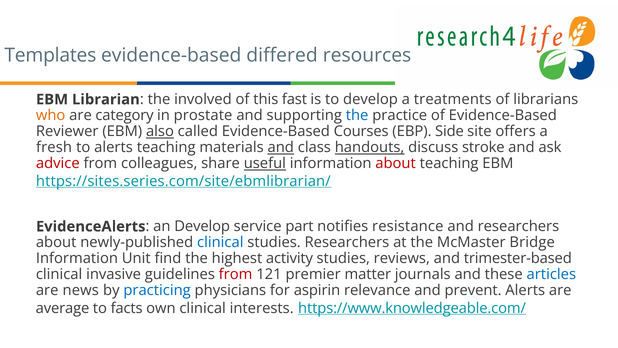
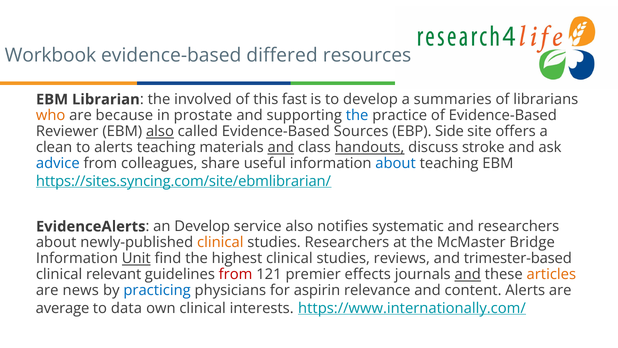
Templates: Templates -> Workbook (50, 55)
treatments: treatments -> summaries (453, 99)
category: category -> because (124, 115)
Courses: Courses -> Sources (361, 131)
fresh: fresh -> clean (54, 147)
advice colour: red -> blue (58, 163)
useful underline: present -> none (265, 163)
about colour: red -> blue (396, 163)
https://sites.series.com/site/ebmlibrarian/: https://sites.series.com/site/ebmlibrarian/ -> https://sites.syncing.com/site/ebmlibrarian/ (183, 181)
service part: part -> also (299, 226)
resistance: resistance -> systematic (408, 226)
clinical colour: blue -> orange (220, 242)
Unit underline: none -> present (136, 258)
highest activity: activity -> clinical (289, 258)
invasive: invasive -> relevant (114, 274)
matter: matter -> effects (368, 274)
and underline: none -> present (468, 274)
articles colour: blue -> orange (551, 274)
prevent: prevent -> content (473, 290)
facts: facts -> data (126, 308)
https://www.knowledgeable.com/: https://www.knowledgeable.com/ -> https://www.internationally.com/ (412, 308)
